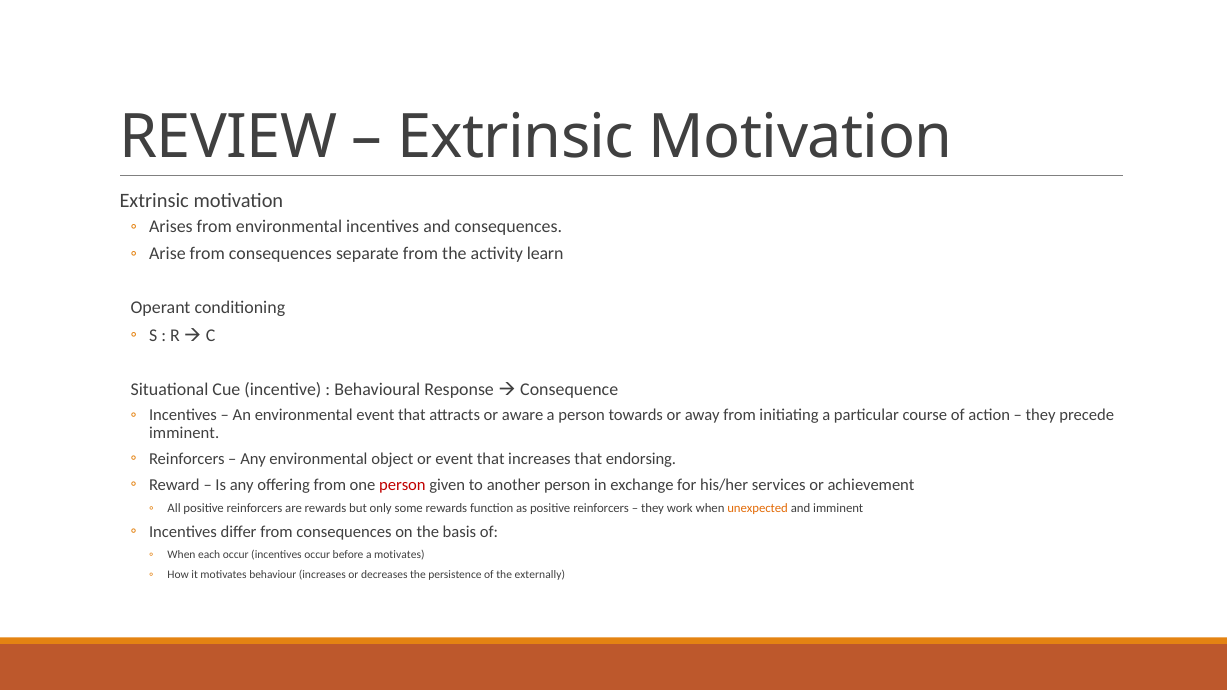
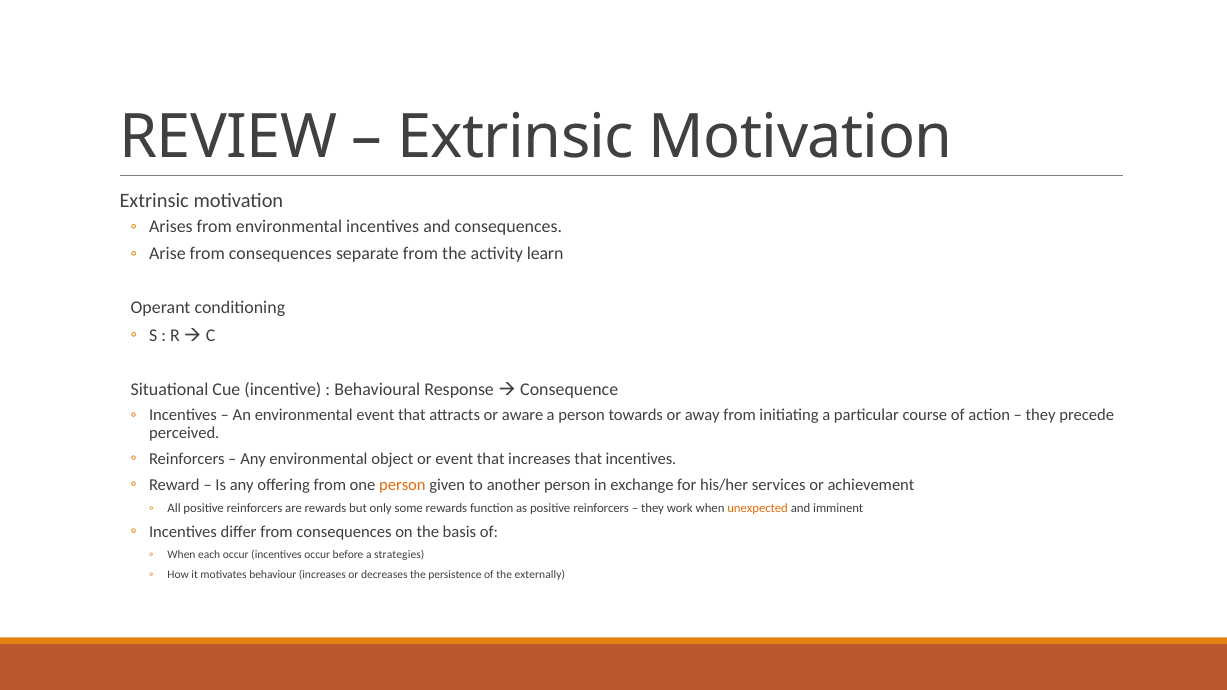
imminent: imminent -> perceived (184, 434)
that endorsing: endorsing -> incentives (641, 459)
person colour: red -> orange (402, 485)
a motivates: motivates -> strategies (399, 555)
